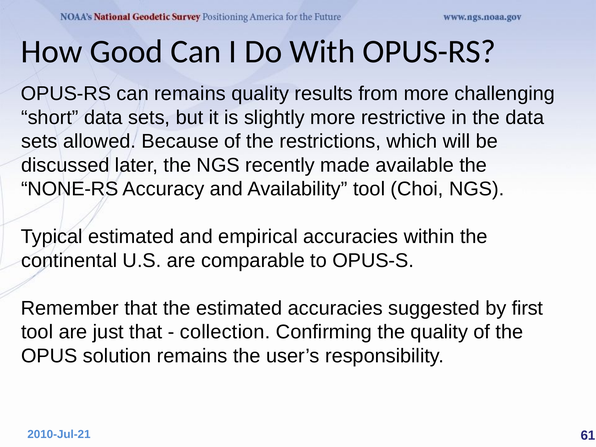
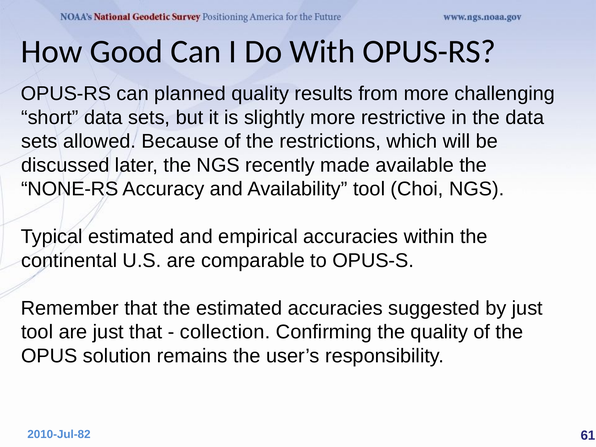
can remains: remains -> planned (190, 94)
by first: first -> just (527, 308)
2010-Jul-21: 2010-Jul-21 -> 2010-Jul-82 (59, 434)
